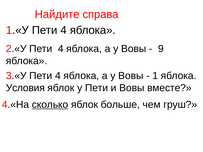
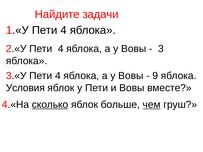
справа: справа -> задачи (101, 14)
9: 9 -> 3 (161, 49)
1: 1 -> 9 (155, 76)
чем underline: none -> present (152, 105)
